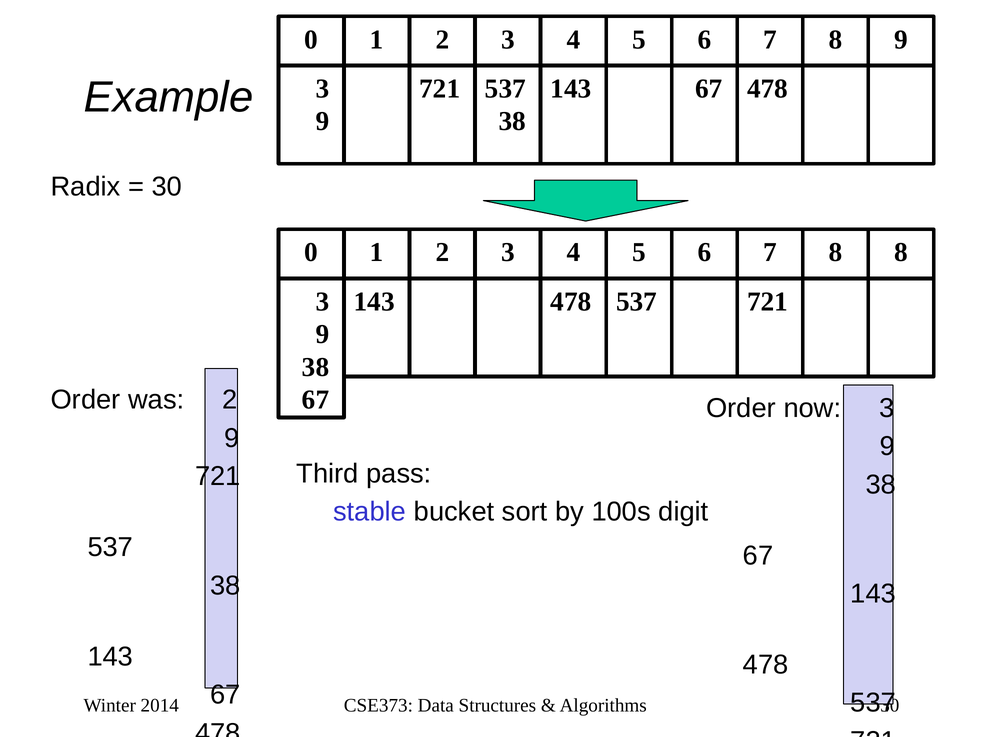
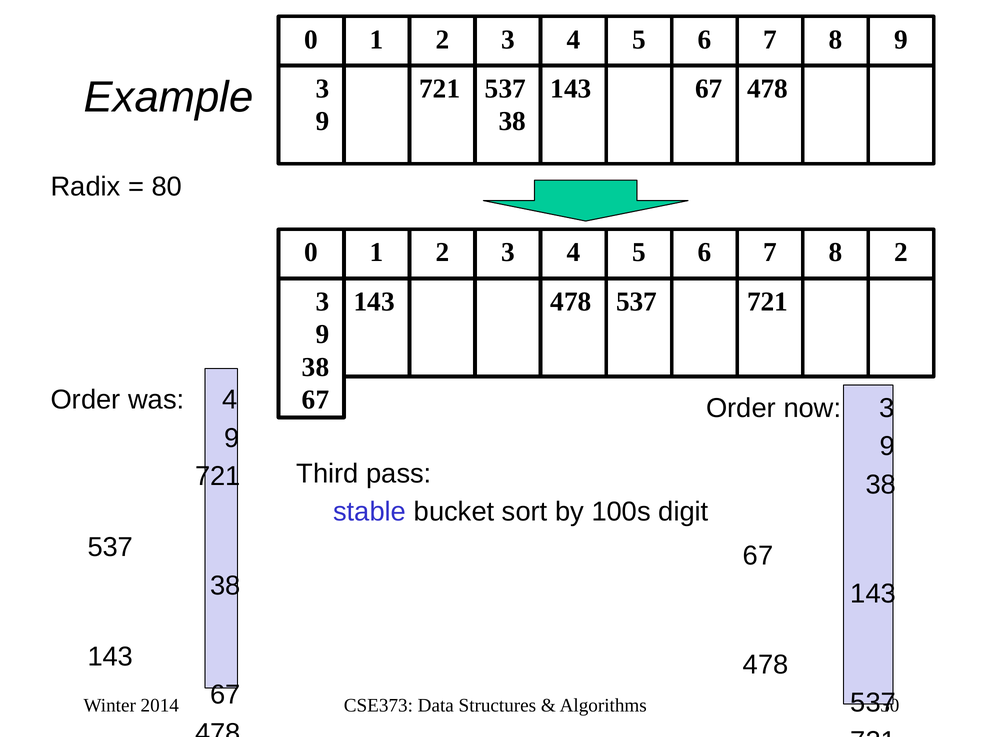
30: 30 -> 80 (167, 187)
8 8: 8 -> 2 (901, 253)
was 2: 2 -> 4 (230, 400)
